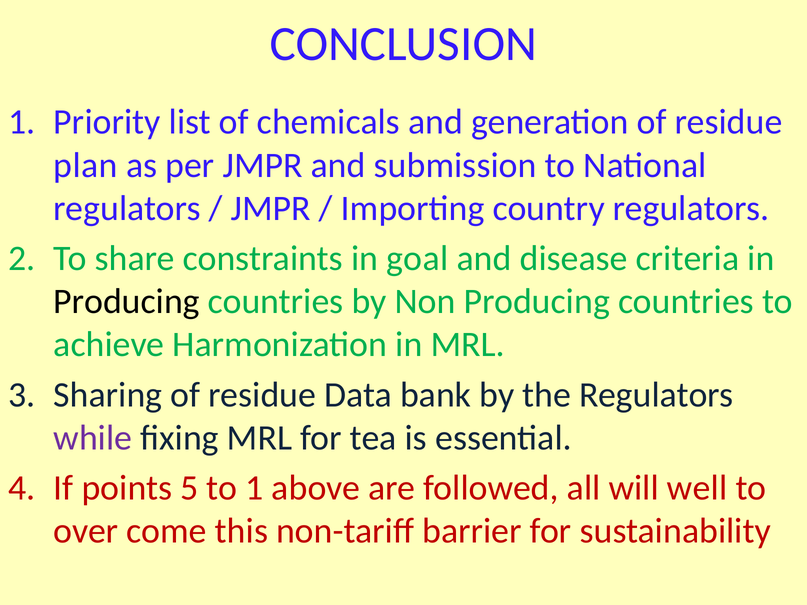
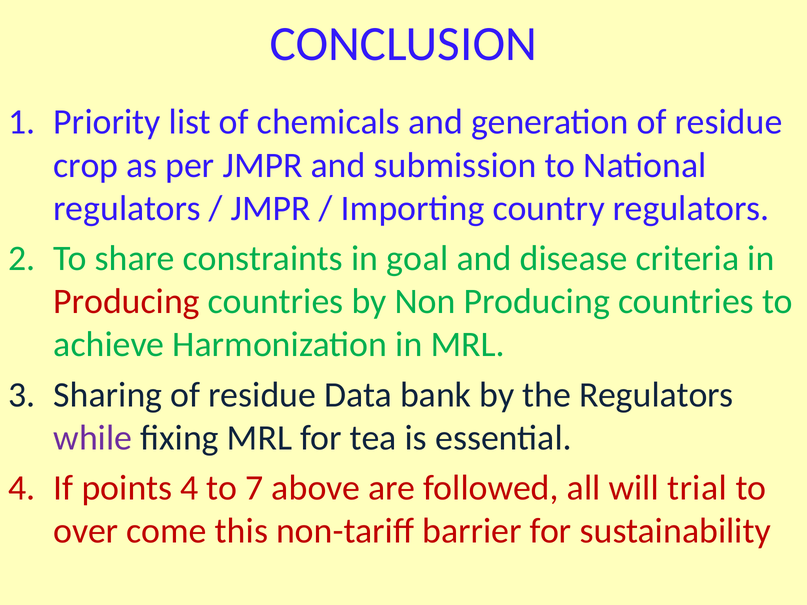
plan: plan -> crop (86, 165)
Producing colour: black -> red (127, 302)
points 5: 5 -> 4 (189, 488)
to 1: 1 -> 7 (254, 488)
well: well -> trial (697, 488)
